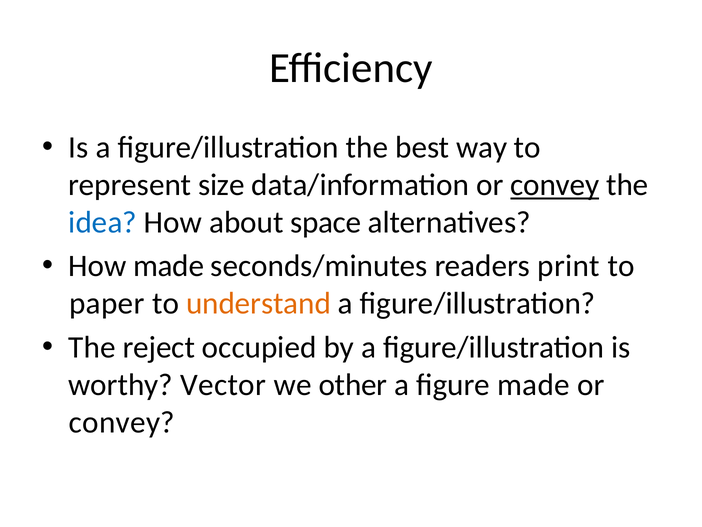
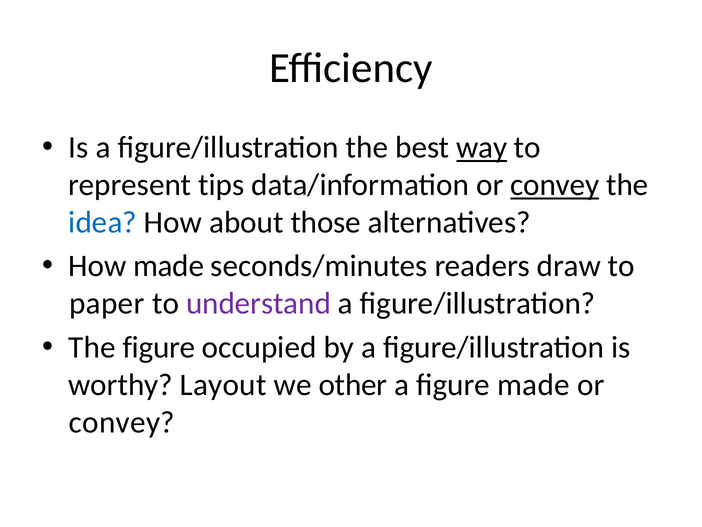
way underline: none -> present (482, 147)
size: size -> tips (221, 185)
space: space -> those (326, 222)
print: print -> draw (569, 266)
understand colour: orange -> purple (259, 303)
The reject: reject -> figure (159, 347)
Vector: Vector -> Layout (223, 384)
